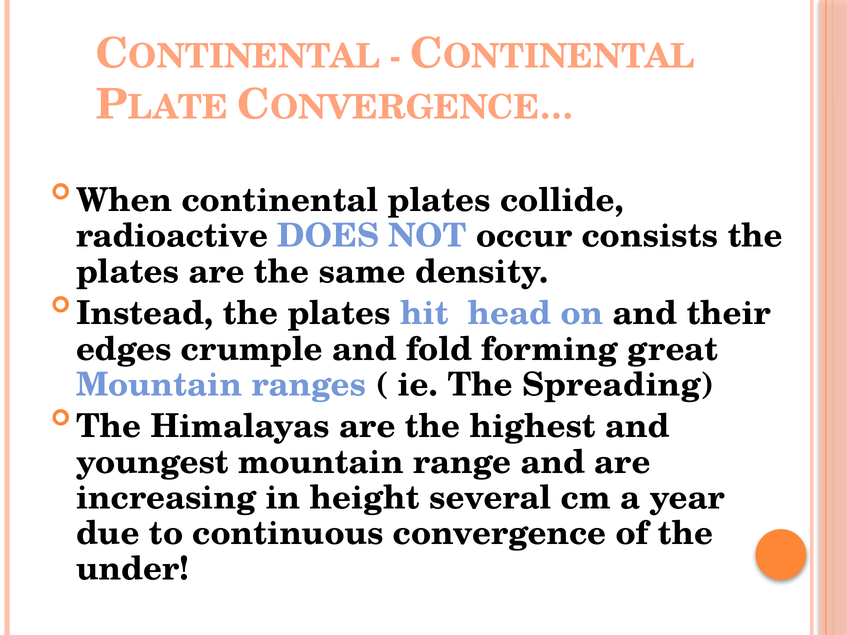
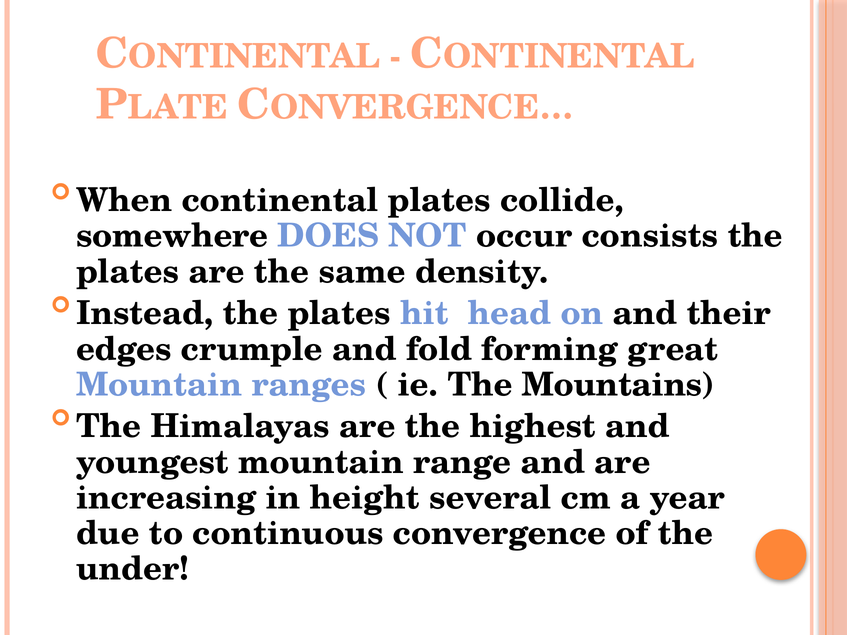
radioactive: radioactive -> somewhere (172, 236)
Spreading: Spreading -> Mountains (618, 385)
